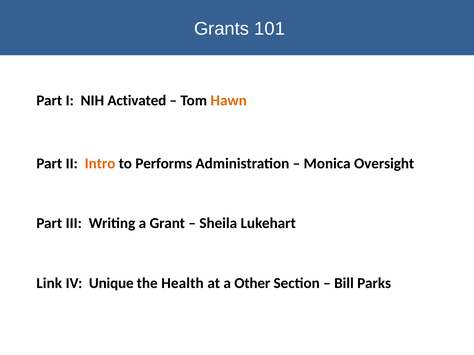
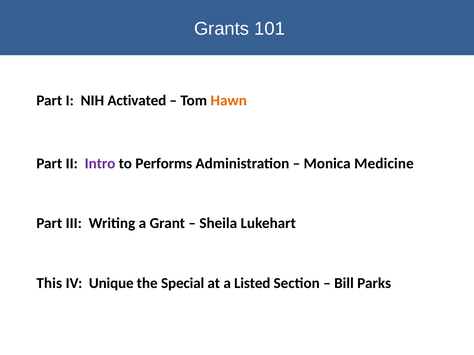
Intro colour: orange -> purple (100, 164)
Oversight: Oversight -> Medicine (384, 164)
Link: Link -> This (49, 283)
Health: Health -> Special (183, 283)
Other: Other -> Listed (252, 283)
